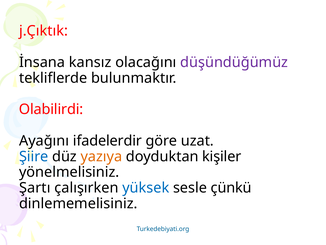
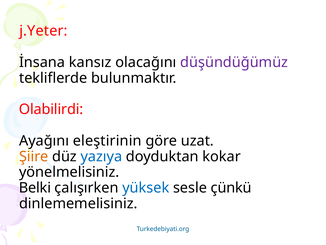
j.Çıktık: j.Çıktık -> j.Yeter (43, 31)
ifadelerdir: ifadelerdir -> eleştirinin (107, 140)
Şiire colour: blue -> orange (34, 156)
yazıya colour: orange -> blue (101, 156)
kişiler: kişiler -> kokar (222, 156)
Şartı: Şartı -> Belki (35, 187)
